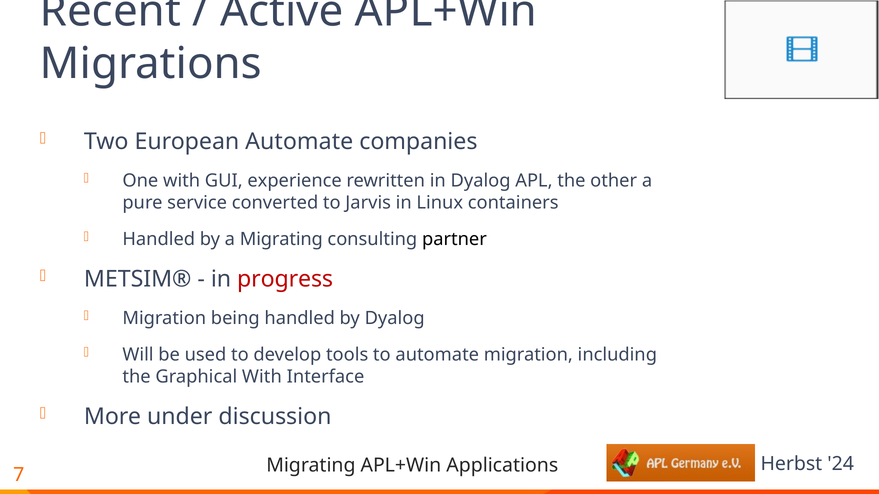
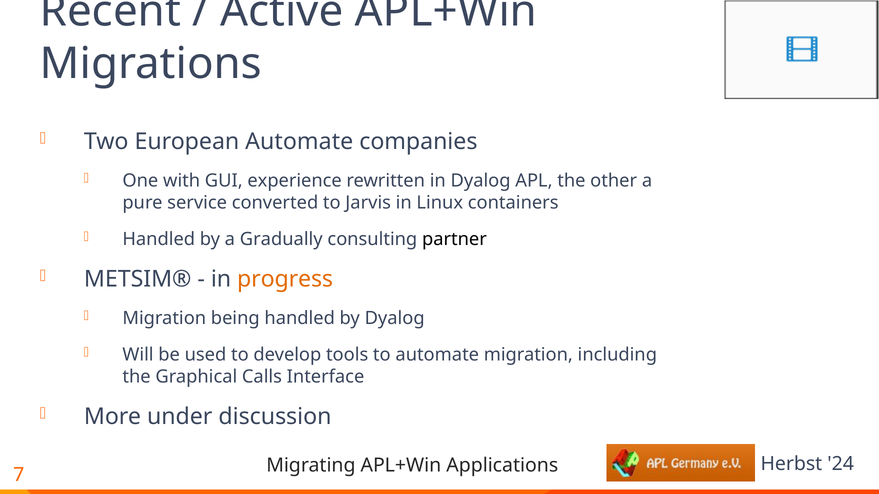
a Migrating: Migrating -> Gradually (281, 239)
progress colour: red -> orange (285, 279)
Graphical With: With -> Calls (262, 377)
